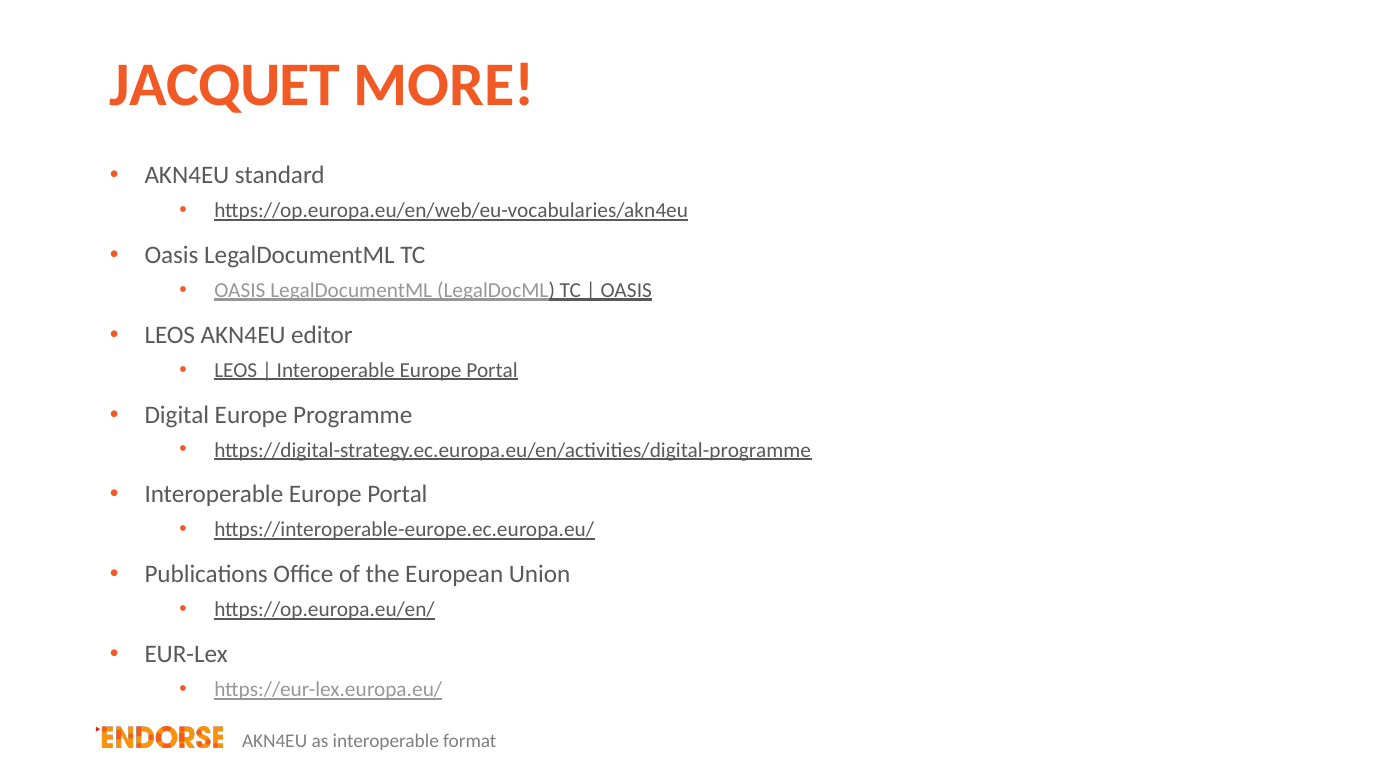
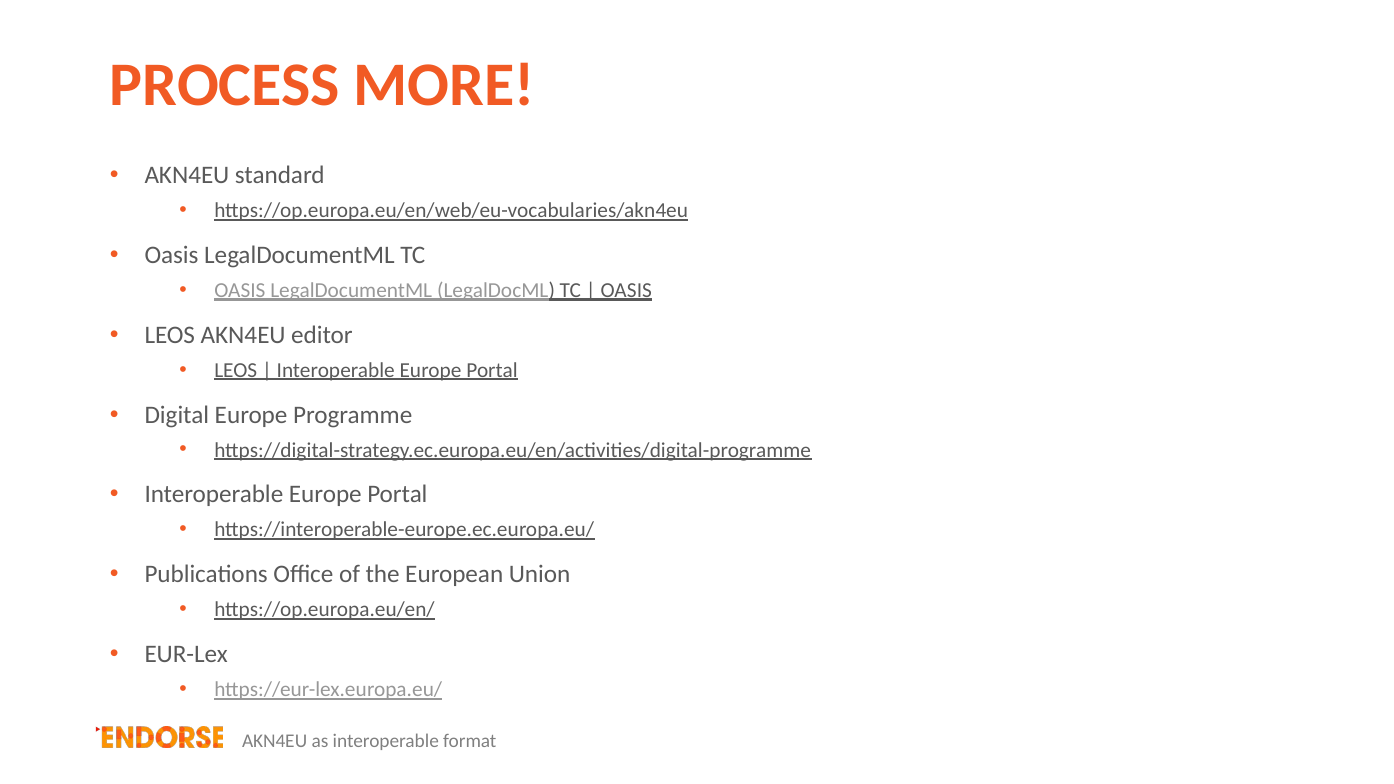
JACQUET: JACQUET -> PROCESS (225, 85)
